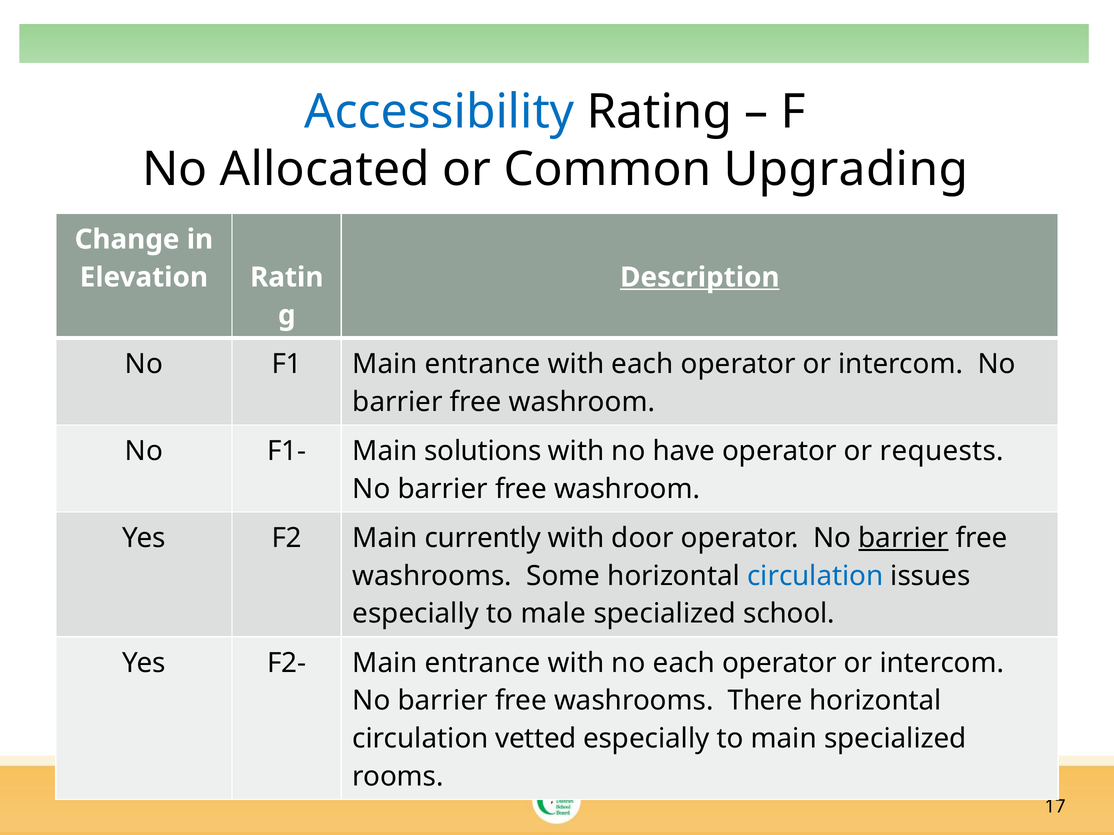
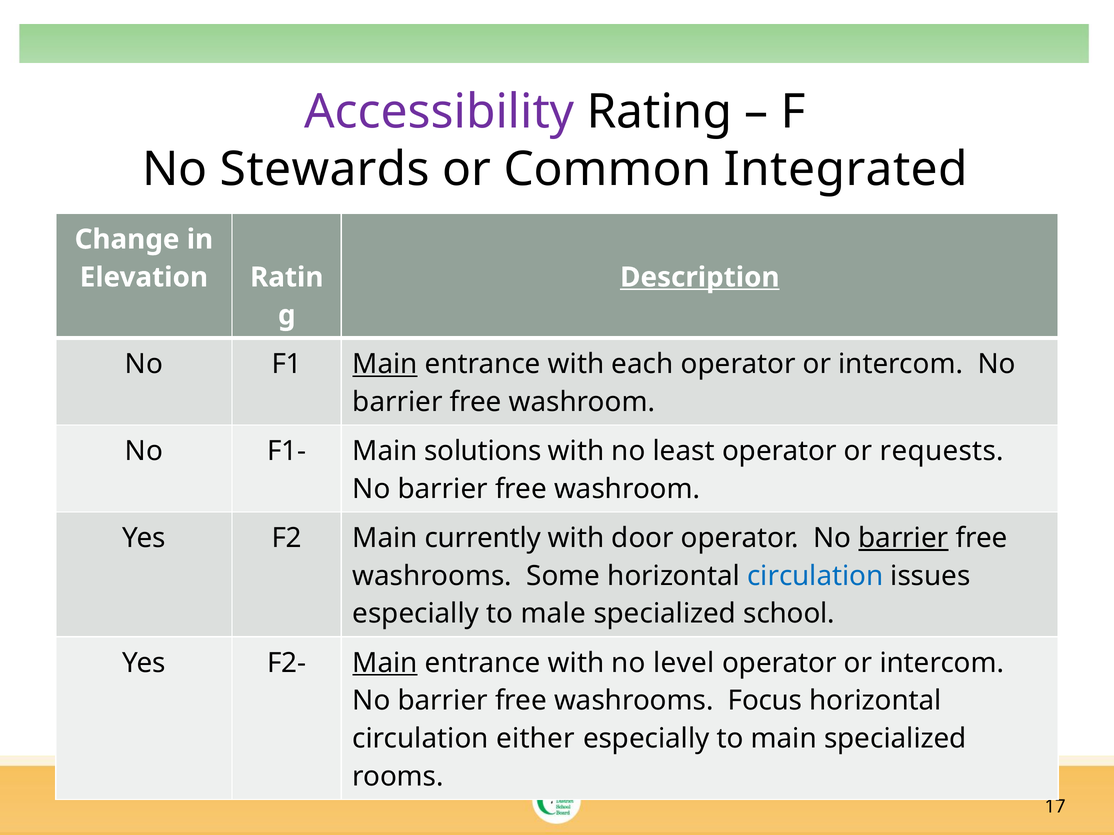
Accessibility colour: blue -> purple (439, 112)
Allocated: Allocated -> Stewards (325, 170)
Upgrading: Upgrading -> Integrated (846, 170)
Main underline: none -> present (385, 364)
have: have -> least (684, 451)
Main underline: none -> present (385, 663)
no each: each -> level (684, 663)
There: There -> Focus (765, 701)
vetted: vetted -> either (536, 739)
